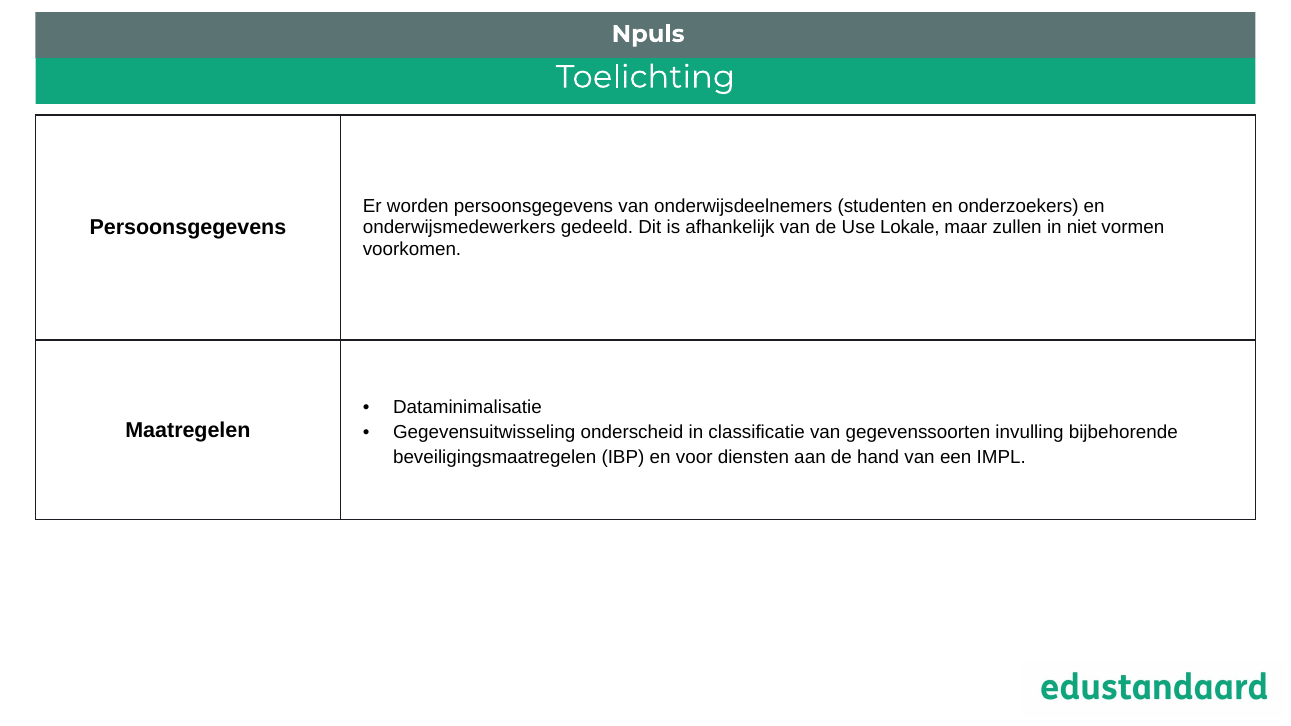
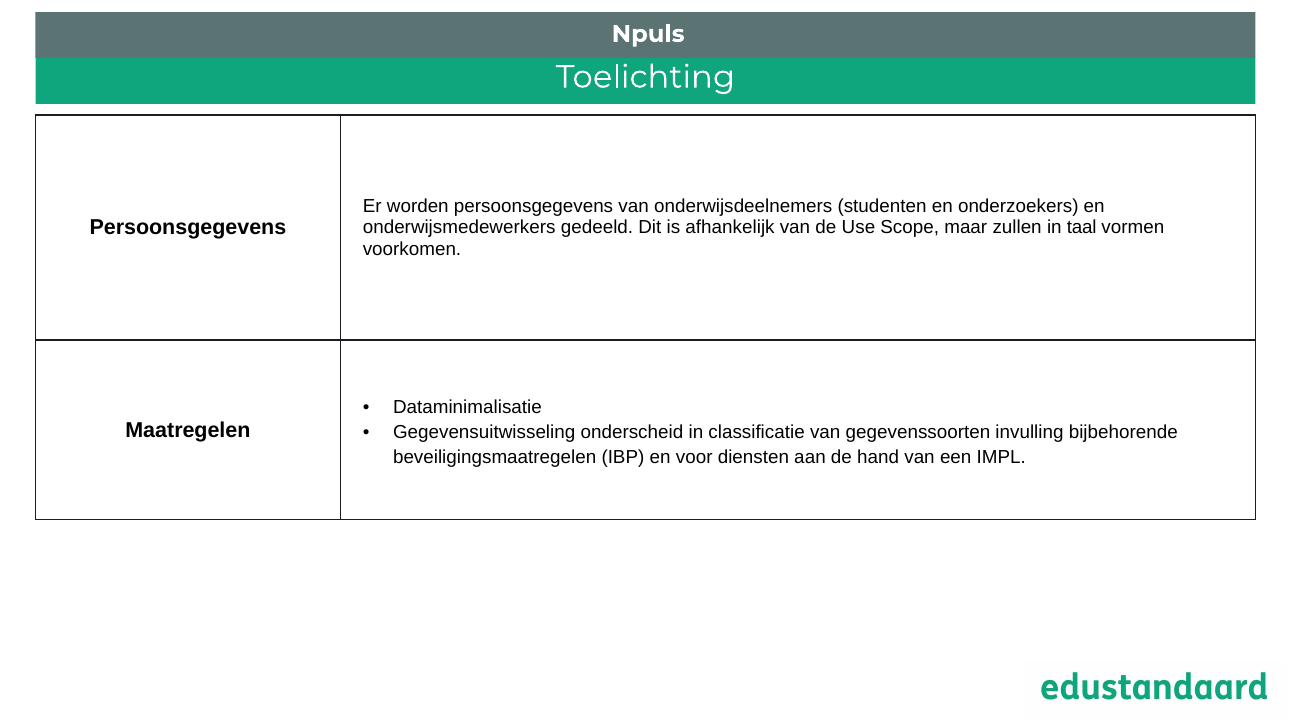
Lokale: Lokale -> Scope (910, 228)
niet: niet -> taal (1082, 228)
